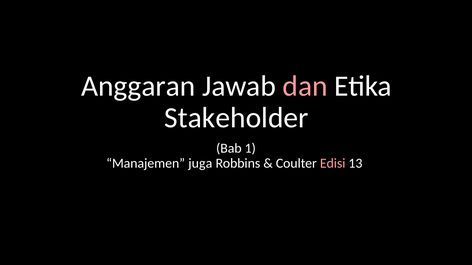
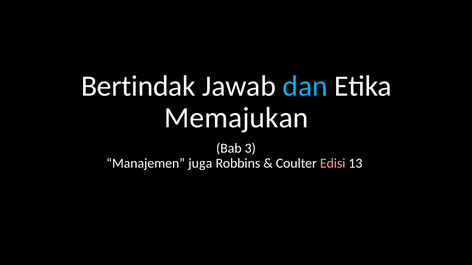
Anggaran: Anggaran -> Bertindak (138, 86)
dan colour: pink -> light blue (305, 86)
Stakeholder: Stakeholder -> Memajukan (236, 118)
1: 1 -> 3 (250, 149)
